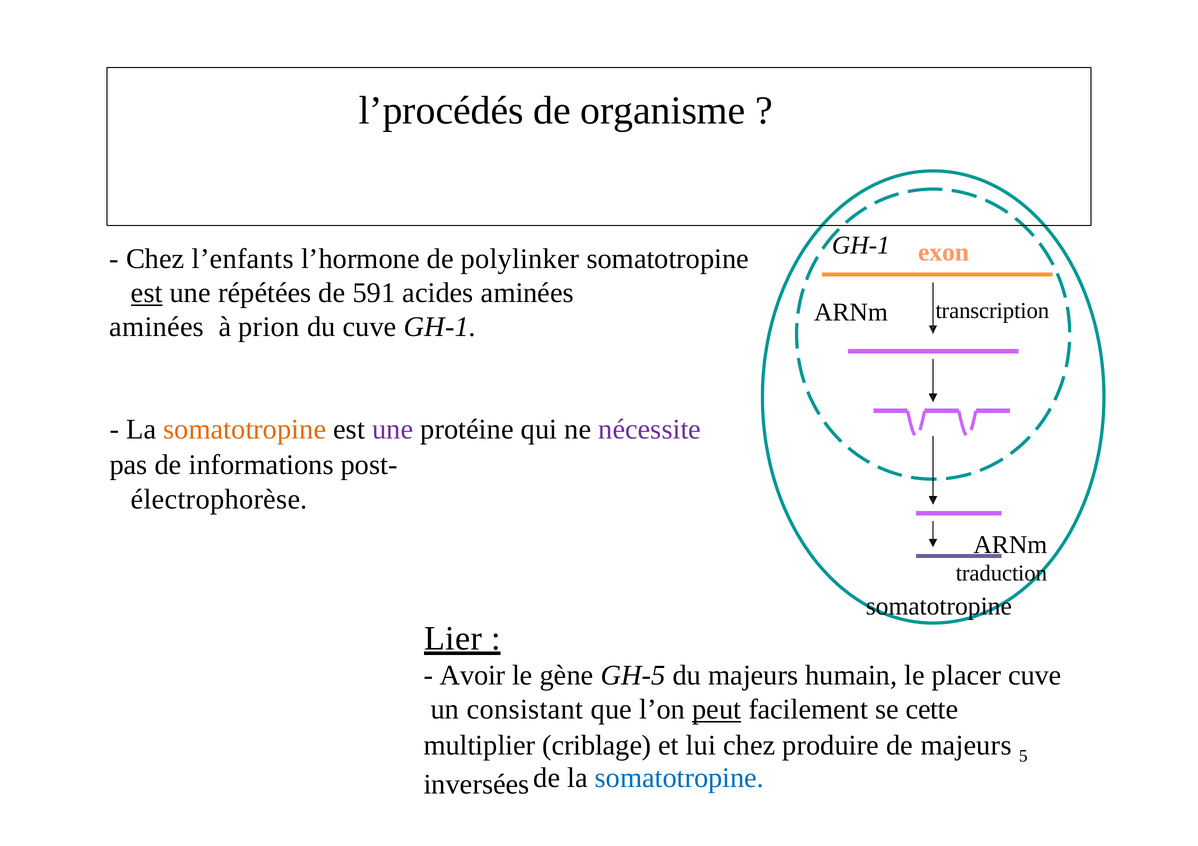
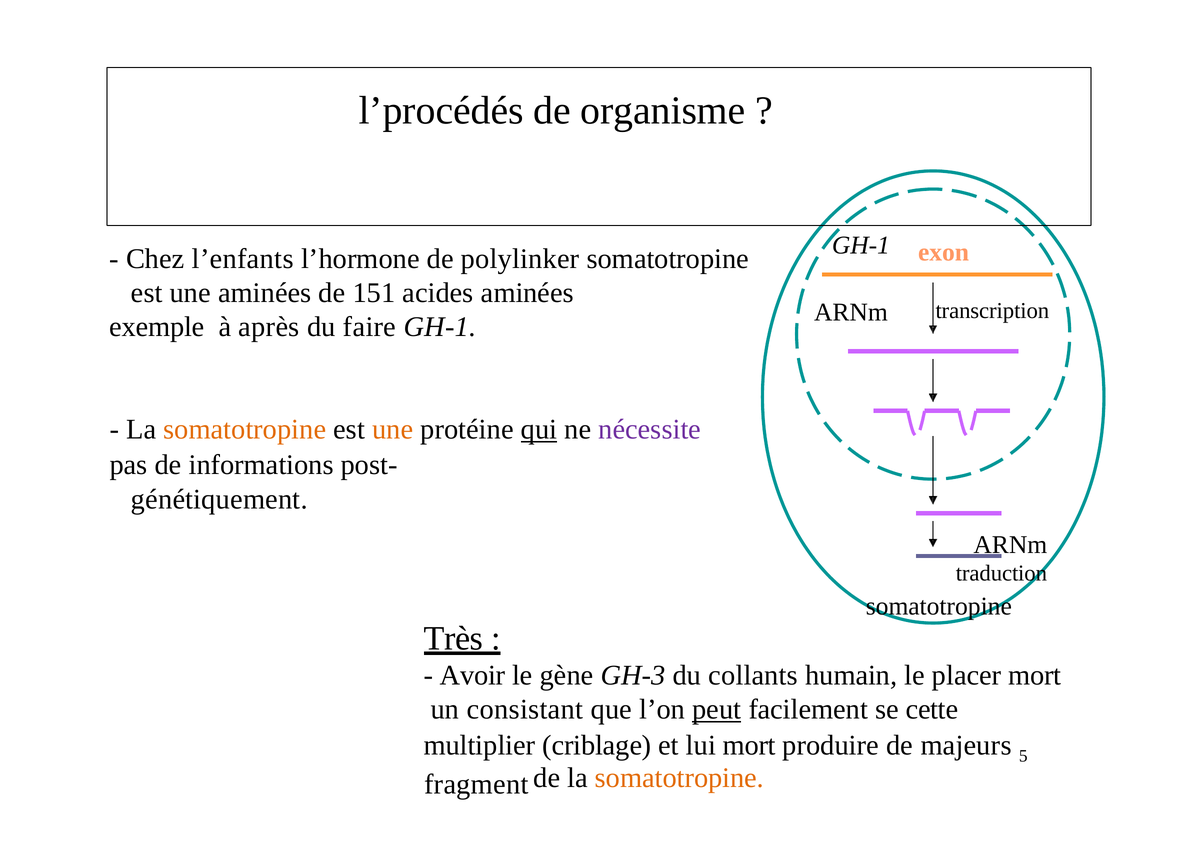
est underline: present -> none (147, 293)
une répétées: répétées -> aminées (265, 293)
591: 591 -> 151 (374, 293)
aminées: aminées -> exemple (157, 327)
prion: prion -> après (269, 327)
du cuve: cuve -> faire (369, 327)
une colour: purple -> orange (393, 430)
qui underline: none -> present (539, 430)
électrophorèse: électrophorèse -> génétiquement (219, 500)
Lier: Lier -> Très (453, 639)
GH-5: GH-5 -> GH-3 (633, 676)
du majeurs: majeurs -> collants (753, 676)
placer cuve: cuve -> mort (1035, 676)
lui chez: chez -> mort (749, 746)
inversées: inversées -> fragment (476, 785)
somatotropine colour: blue -> orange (679, 778)
